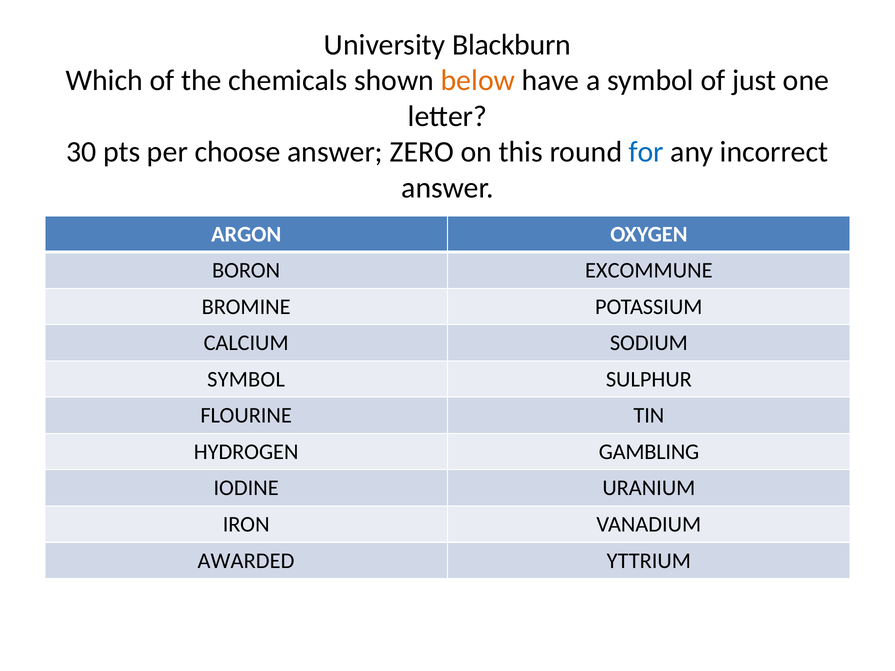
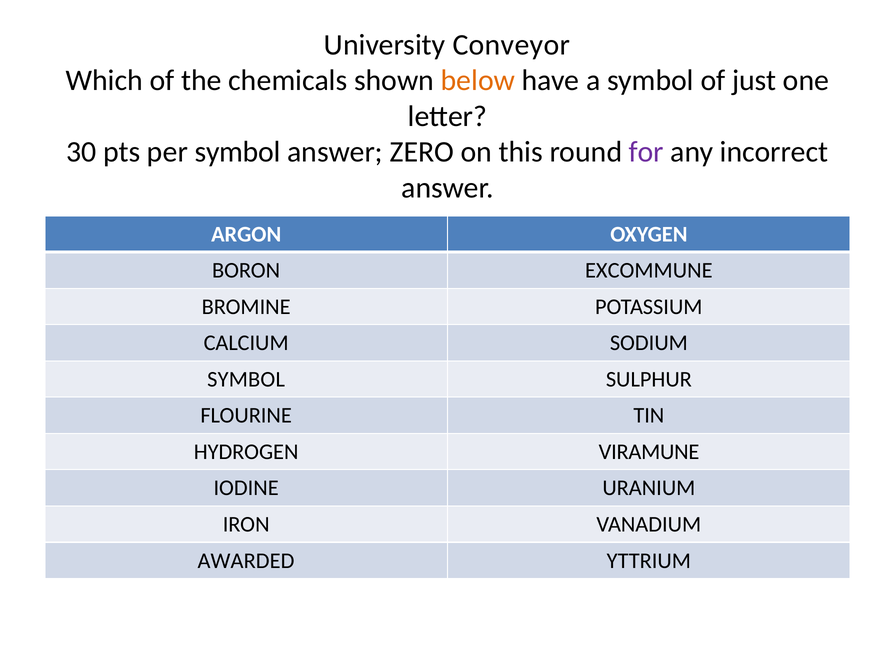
Blackburn: Blackburn -> Conveyor (511, 45)
per choose: choose -> symbol (238, 152)
for colour: blue -> purple (646, 152)
GAMBLING: GAMBLING -> VIRAMUNE (649, 452)
